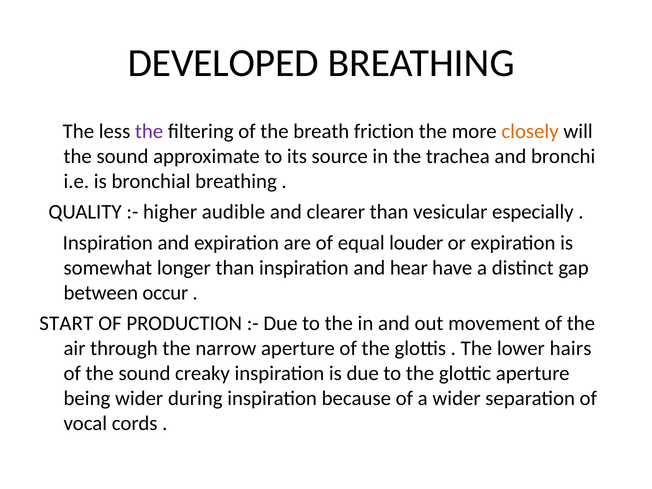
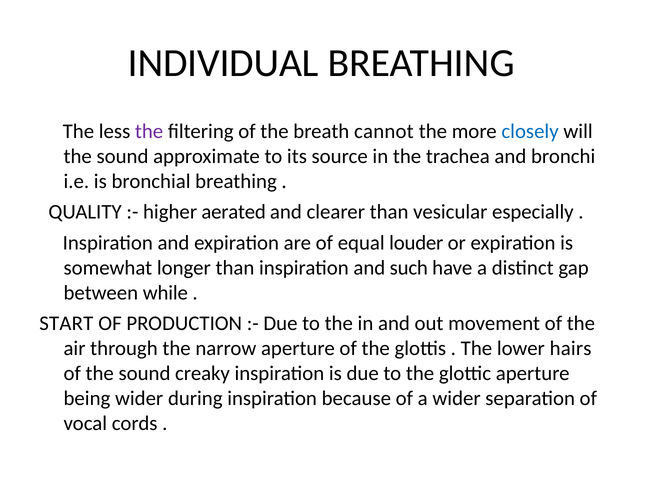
DEVELOPED: DEVELOPED -> INDIVIDUAL (223, 63)
friction: friction -> cannot (384, 131)
closely colour: orange -> blue (530, 131)
audible: audible -> aerated (234, 212)
hear: hear -> such (409, 268)
occur: occur -> while (165, 293)
